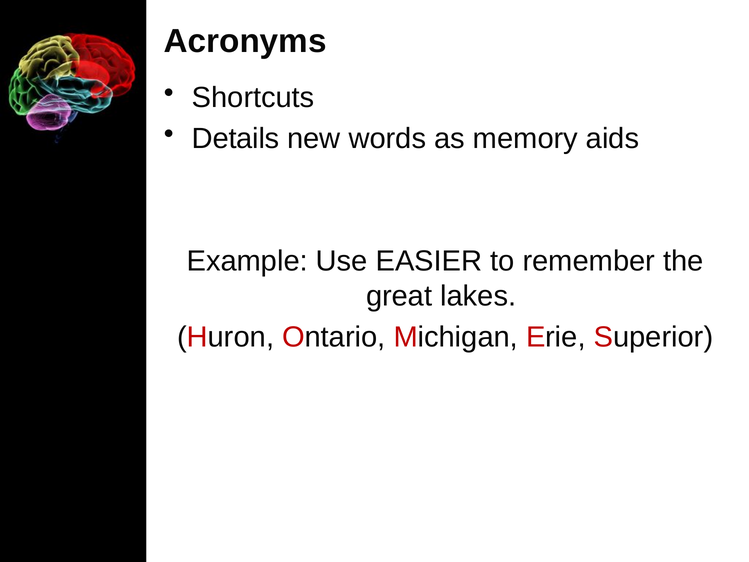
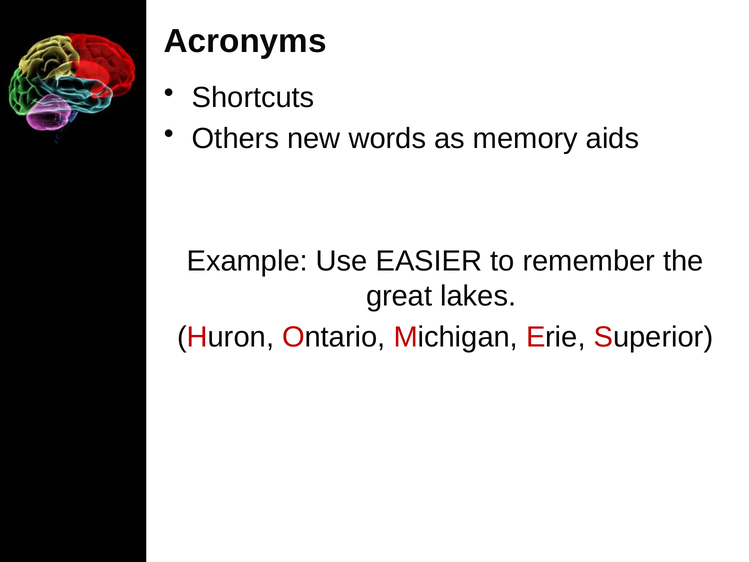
Details: Details -> Others (235, 139)
